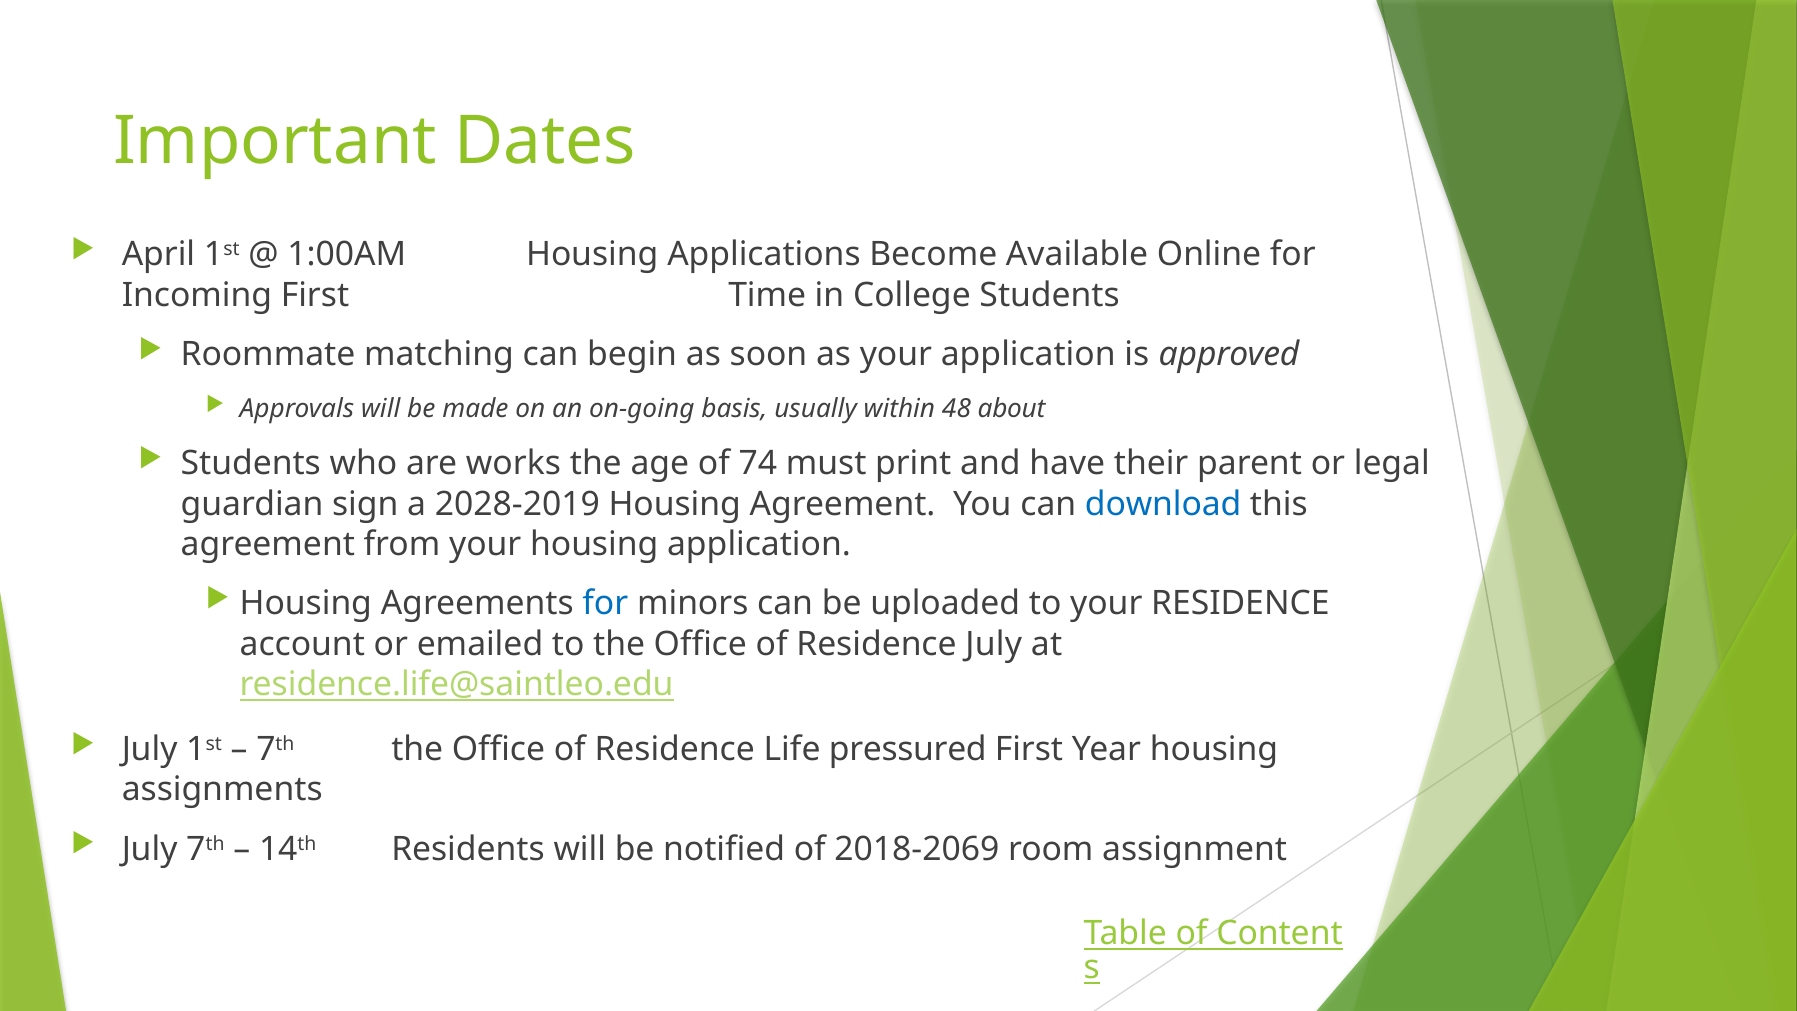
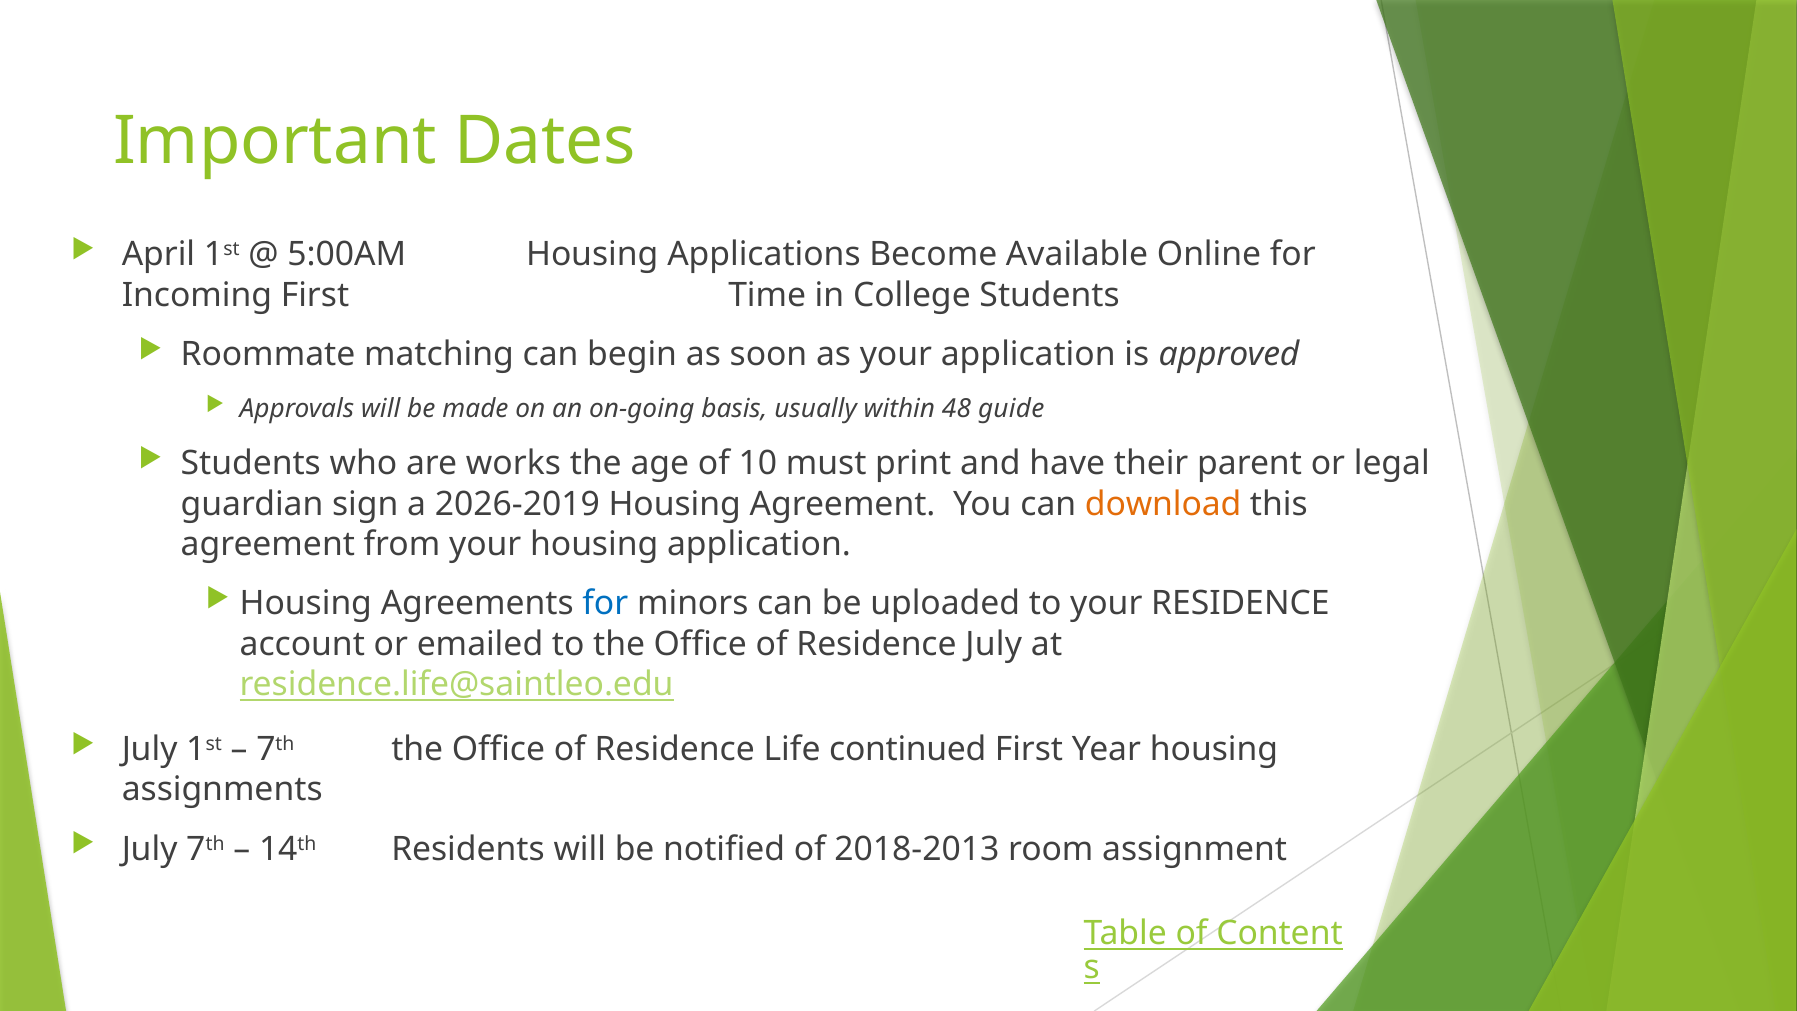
1:00AM: 1:00AM -> 5:00AM (347, 255)
about: about -> guide (1011, 408)
74: 74 -> 10 (758, 464)
2028-2019: 2028-2019 -> 2026-2019 (517, 504)
download colour: blue -> orange (1163, 504)
pressured: pressured -> continued (908, 749)
2018-2069: 2018-2069 -> 2018-2013 (917, 849)
